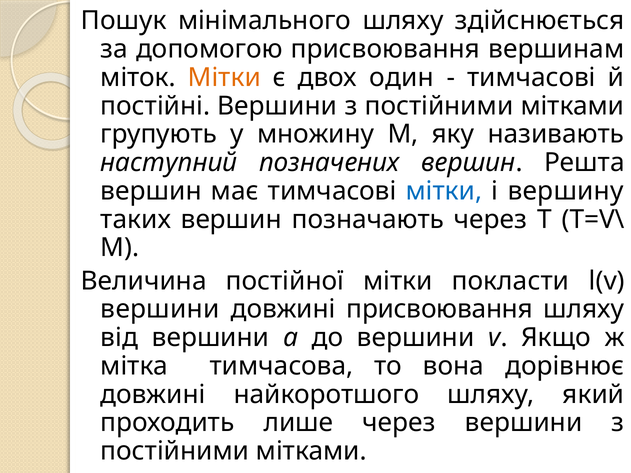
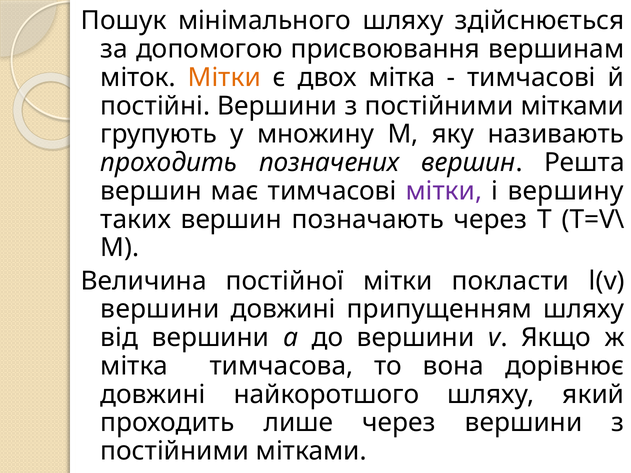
двох один: один -> мітка (402, 78)
наступний: наступний -> проходить (169, 163)
мітки colour: blue -> purple (444, 191)
довжині присвоювання: присвоювання -> припущенням (439, 309)
